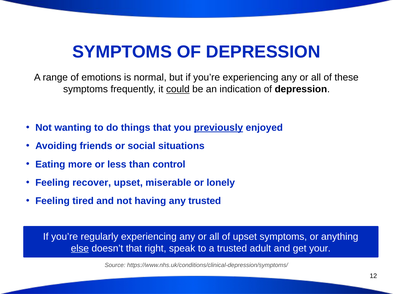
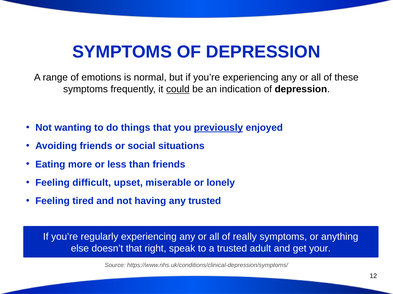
than control: control -> friends (169, 165)
recover: recover -> difficult (92, 183)
of upset: upset -> really (245, 237)
else underline: present -> none (80, 249)
